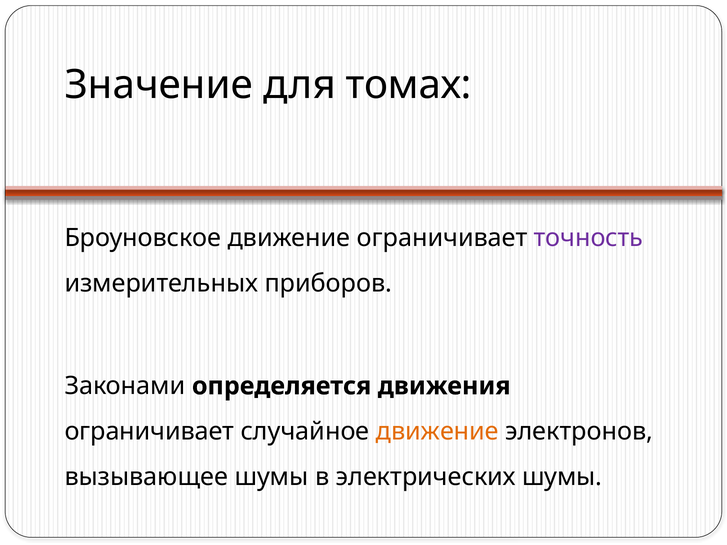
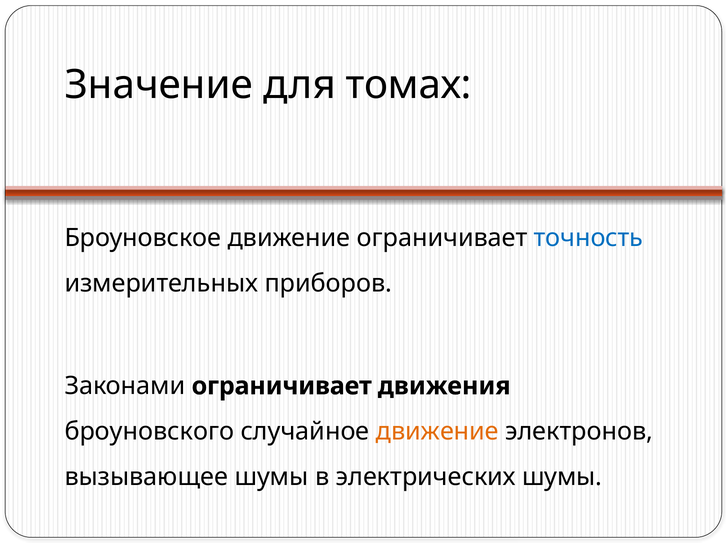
точность colour: purple -> blue (589, 238)
Законами определяется: определяется -> ограничивает (282, 386)
ограничивает: ограничивает -> броуновского (149, 432)
